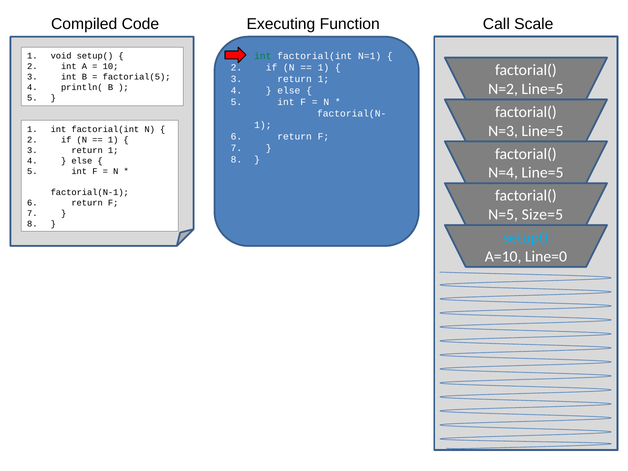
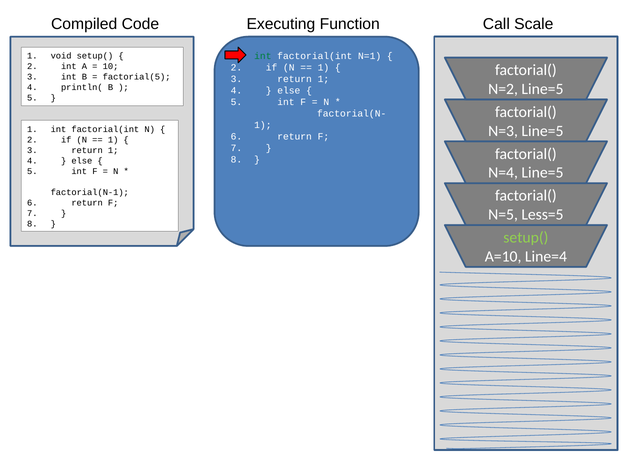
Size=5: Size=5 -> Less=5 (543, 215)
setup( colour: light blue -> light green (526, 238)
Line=0: Line=0 -> Line=4 (546, 256)
